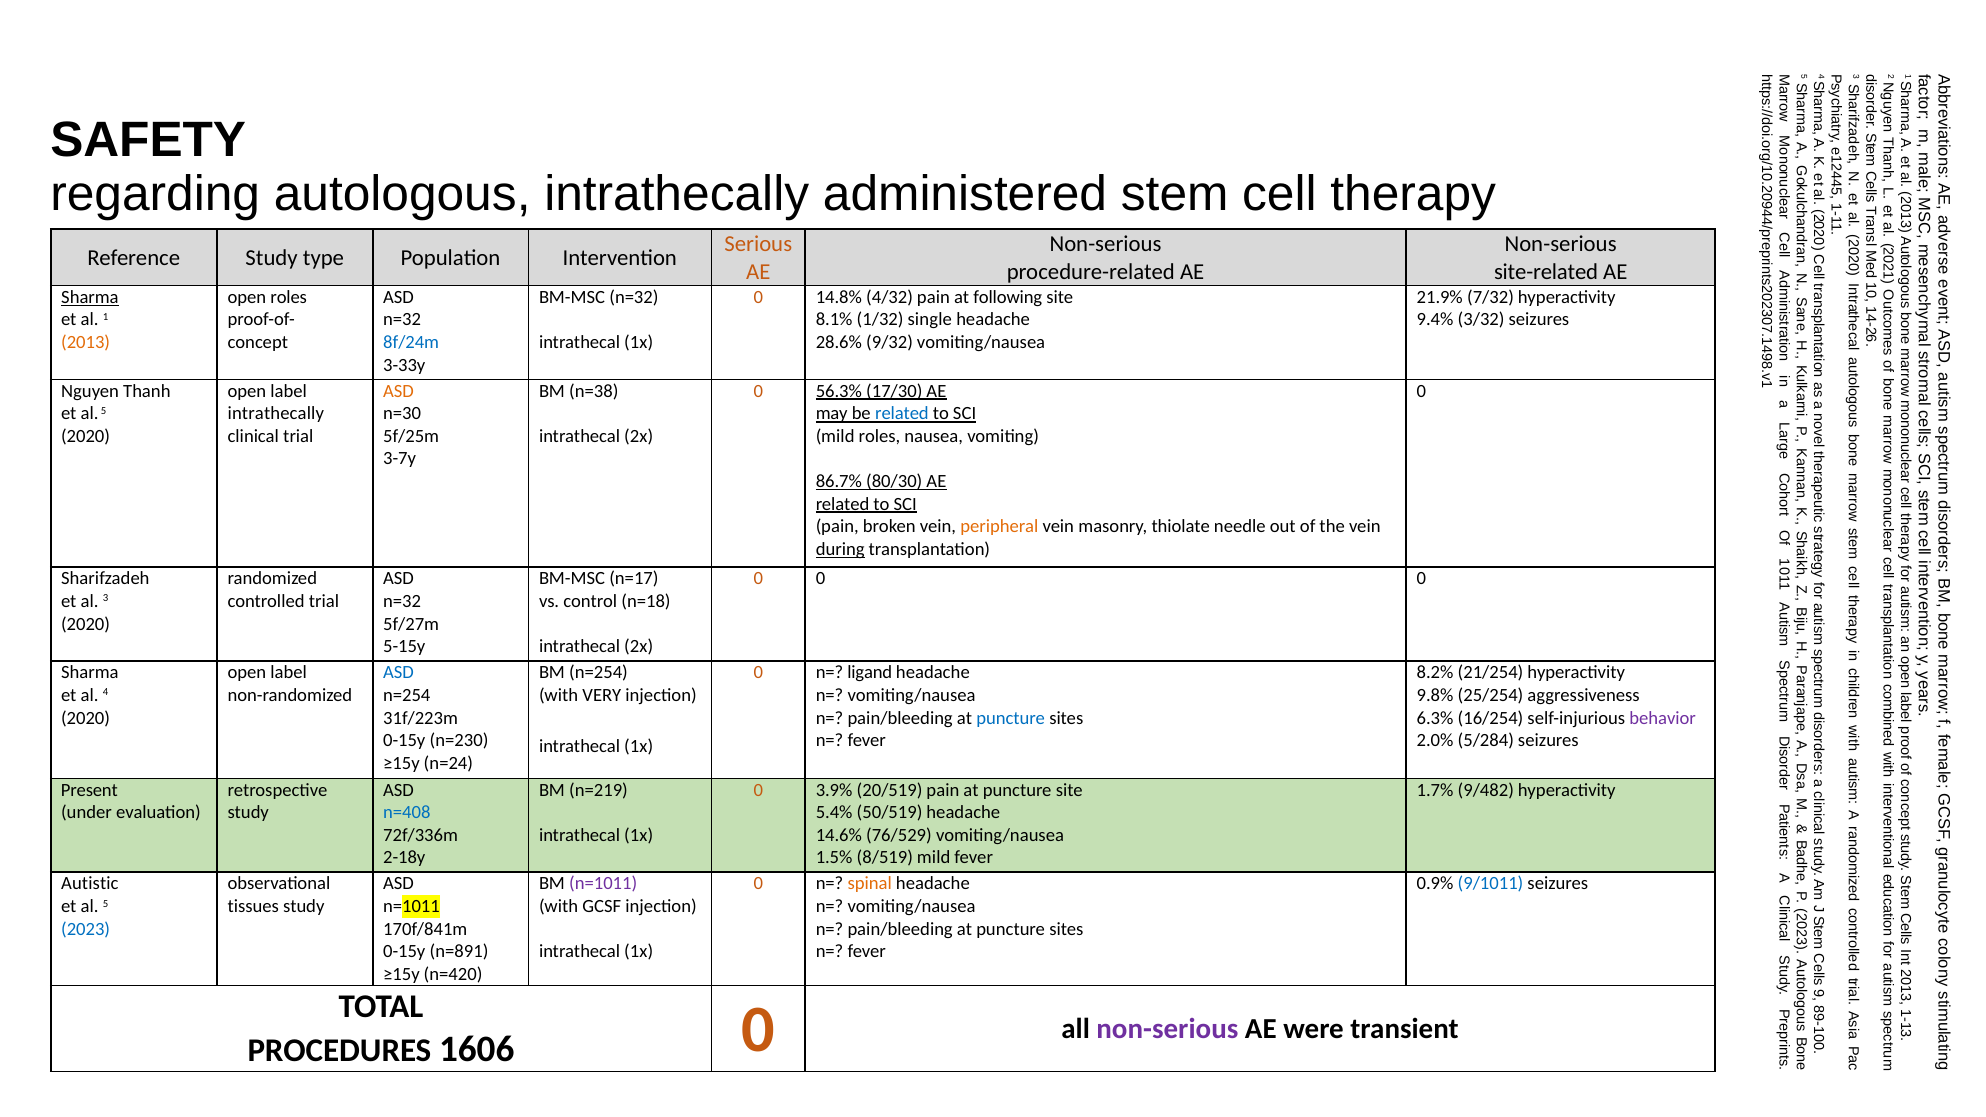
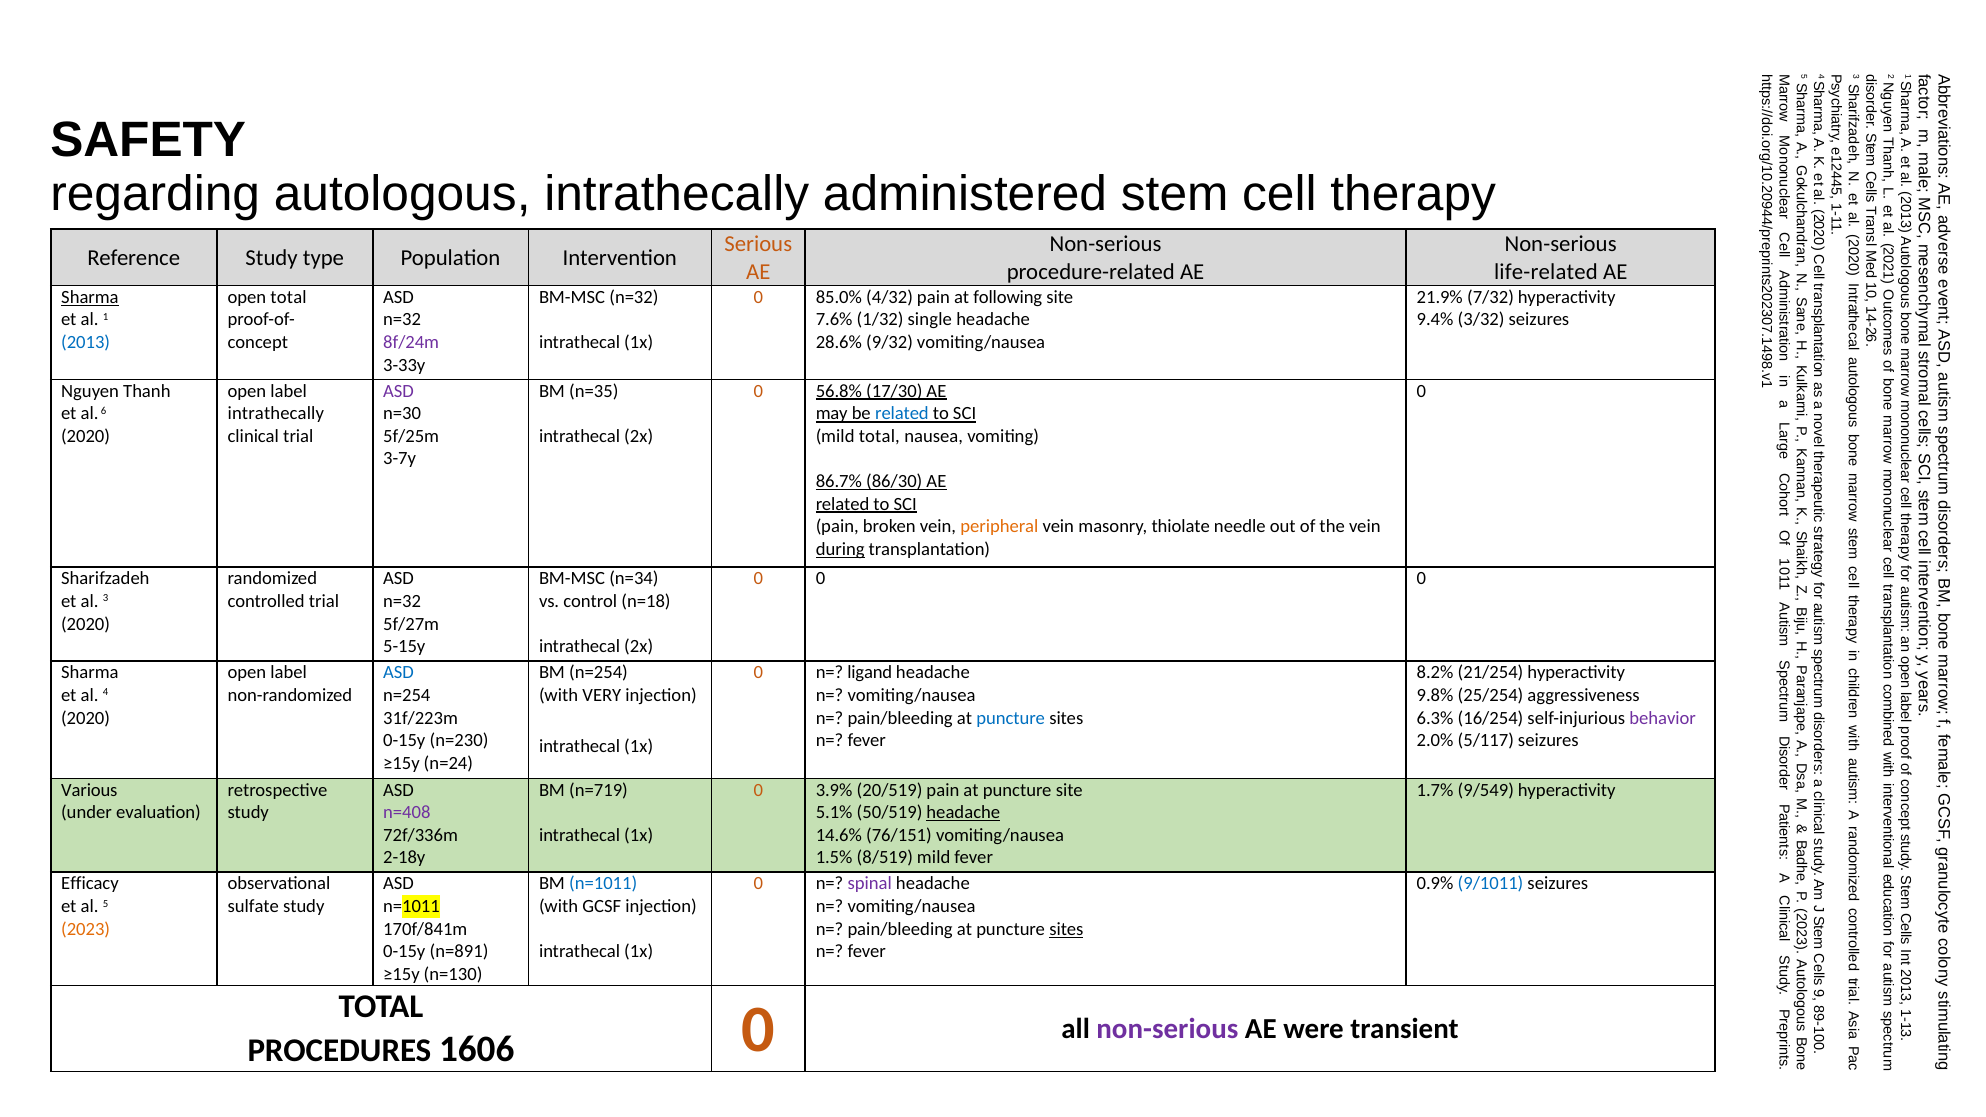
site-related: site-related -> life-related (1546, 272)
open roles: roles -> total (289, 297)
14.8%: 14.8% -> 85.0% (839, 297)
8.1%: 8.1% -> 7.6% (834, 320)
2013 colour: orange -> blue (86, 342)
8f/24m colour: blue -> purple (411, 342)
ASD colour: orange -> purple (399, 391)
n=38: n=38 -> n=35 (594, 391)
56.3%: 56.3% -> 56.8% (839, 391)
5: 5 -> 6 (104, 411)
mild roles: roles -> total (879, 436)
80/30: 80/30 -> 86/30 (894, 482)
n=17: n=17 -> n=34 (634, 579)
5/284: 5/284 -> 5/117 (1486, 741)
Present: Present -> Various (89, 790)
n=219: n=219 -> n=719 (598, 790)
9/482: 9/482 -> 9/549 (1486, 790)
n=408 colour: blue -> purple (407, 813)
5.4%: 5.4% -> 5.1% (834, 813)
headache underline: none -> present (963, 813)
76/529: 76/529 -> 76/151 (899, 835)
Autistic: Autistic -> Efficacy (90, 884)
n=1011 colour: purple -> blue (603, 884)
spinal colour: orange -> purple (870, 884)
tissues: tissues -> sulfate (253, 907)
2023 colour: blue -> orange (86, 929)
sites underline: none -> present (1066, 929)
n=420: n=420 -> n=130 (453, 974)
